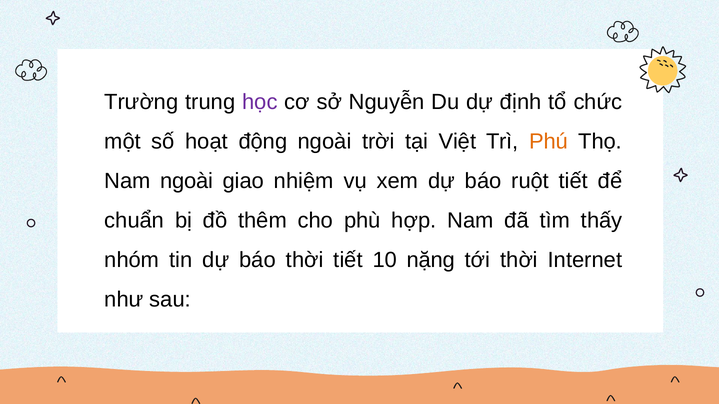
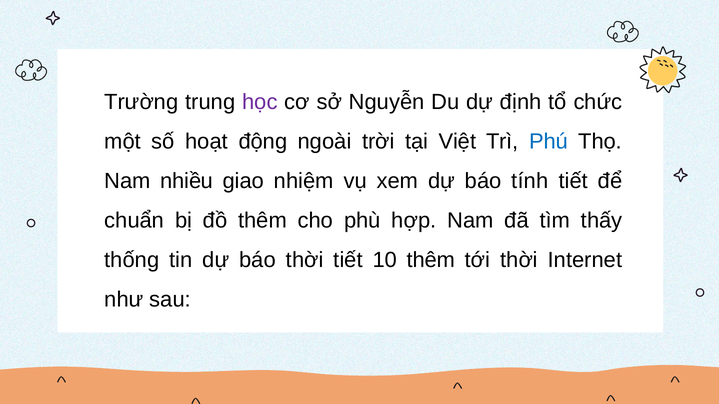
Phú colour: orange -> blue (549, 142)
Nam ngoài: ngoài -> nhiều (187, 181)
ruột: ruột -> tính (530, 181)
nhóm: nhóm -> thống (132, 260)
10 nặng: nặng -> thêm (431, 260)
